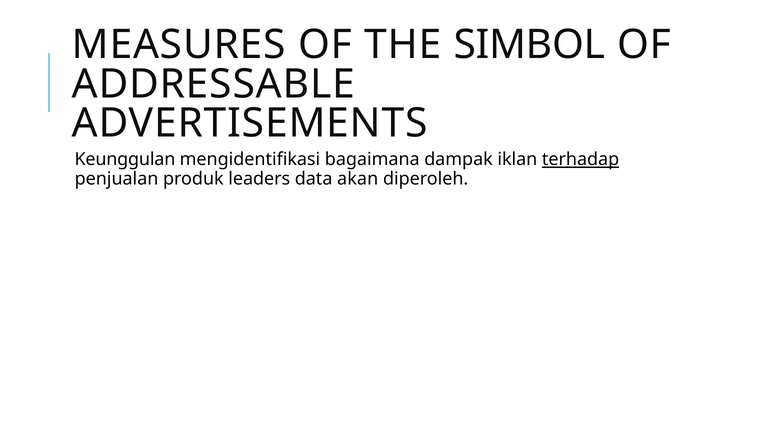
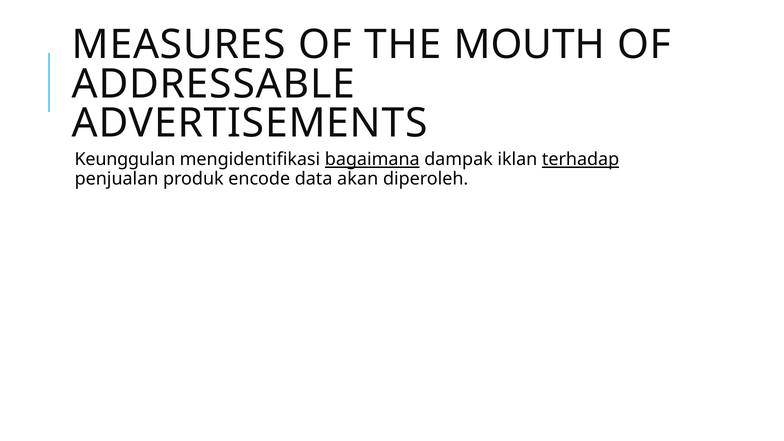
SIMBOL: SIMBOL -> MOUTH (529, 45)
bagaimana underline: none -> present (372, 160)
leaders: leaders -> encode (259, 179)
